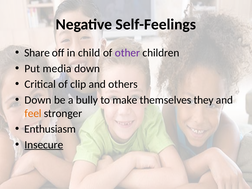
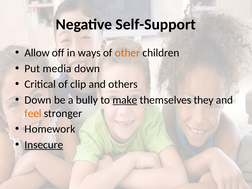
Self-Feelings: Self-Feelings -> Self-Support (156, 24)
Share: Share -> Allow (37, 53)
child: child -> ways (89, 53)
other colour: purple -> orange (127, 53)
make underline: none -> present (125, 100)
Enthusiasm: Enthusiasm -> Homework (50, 129)
